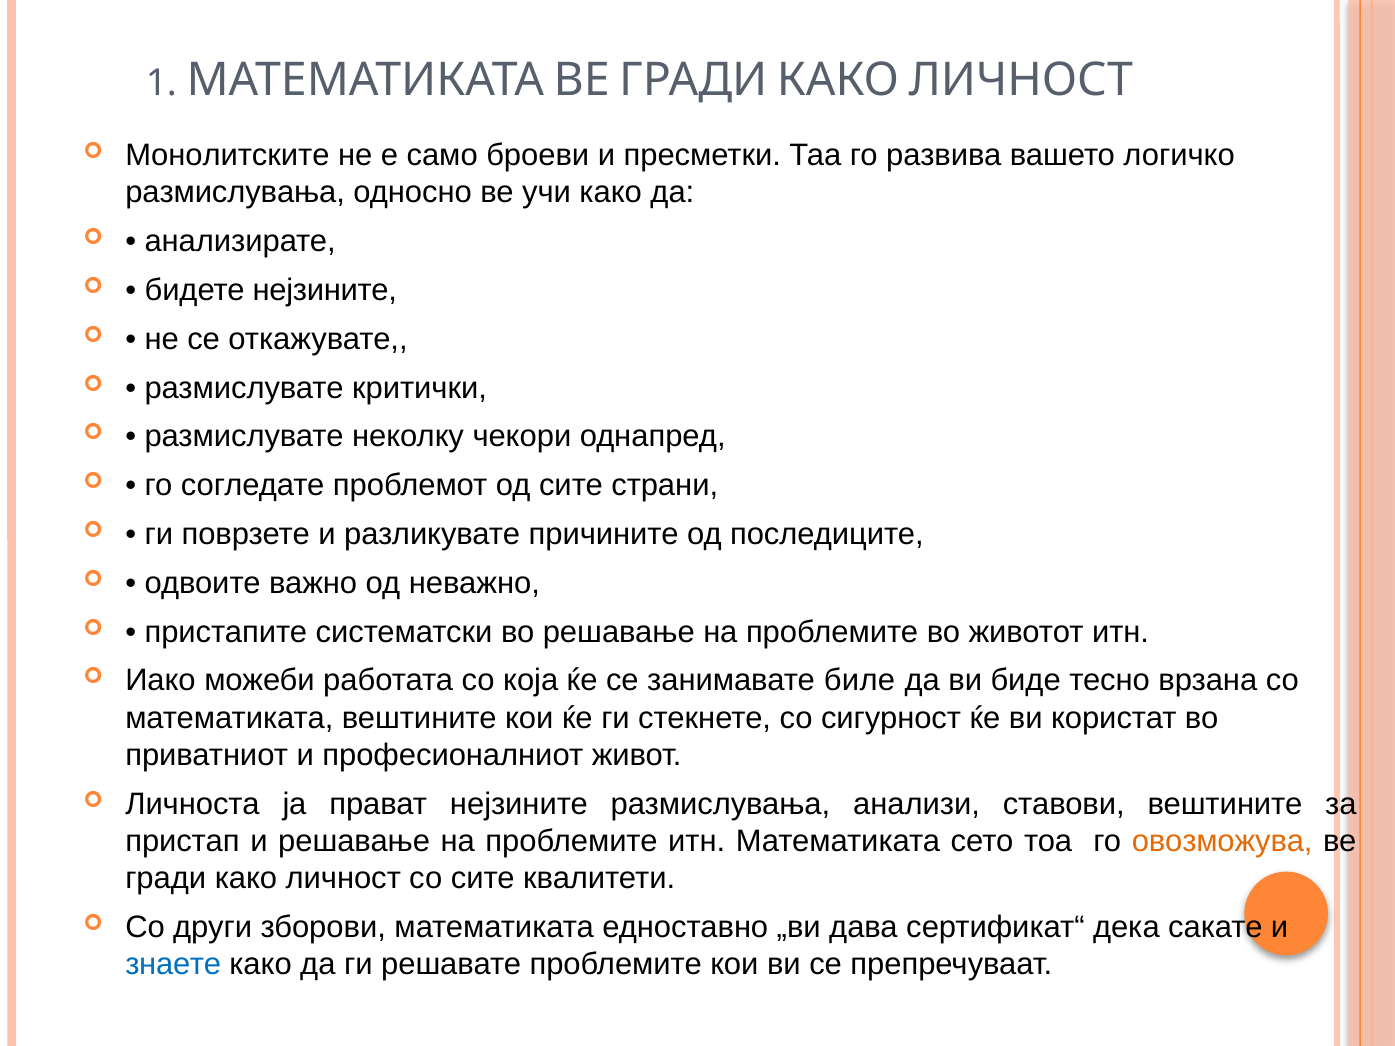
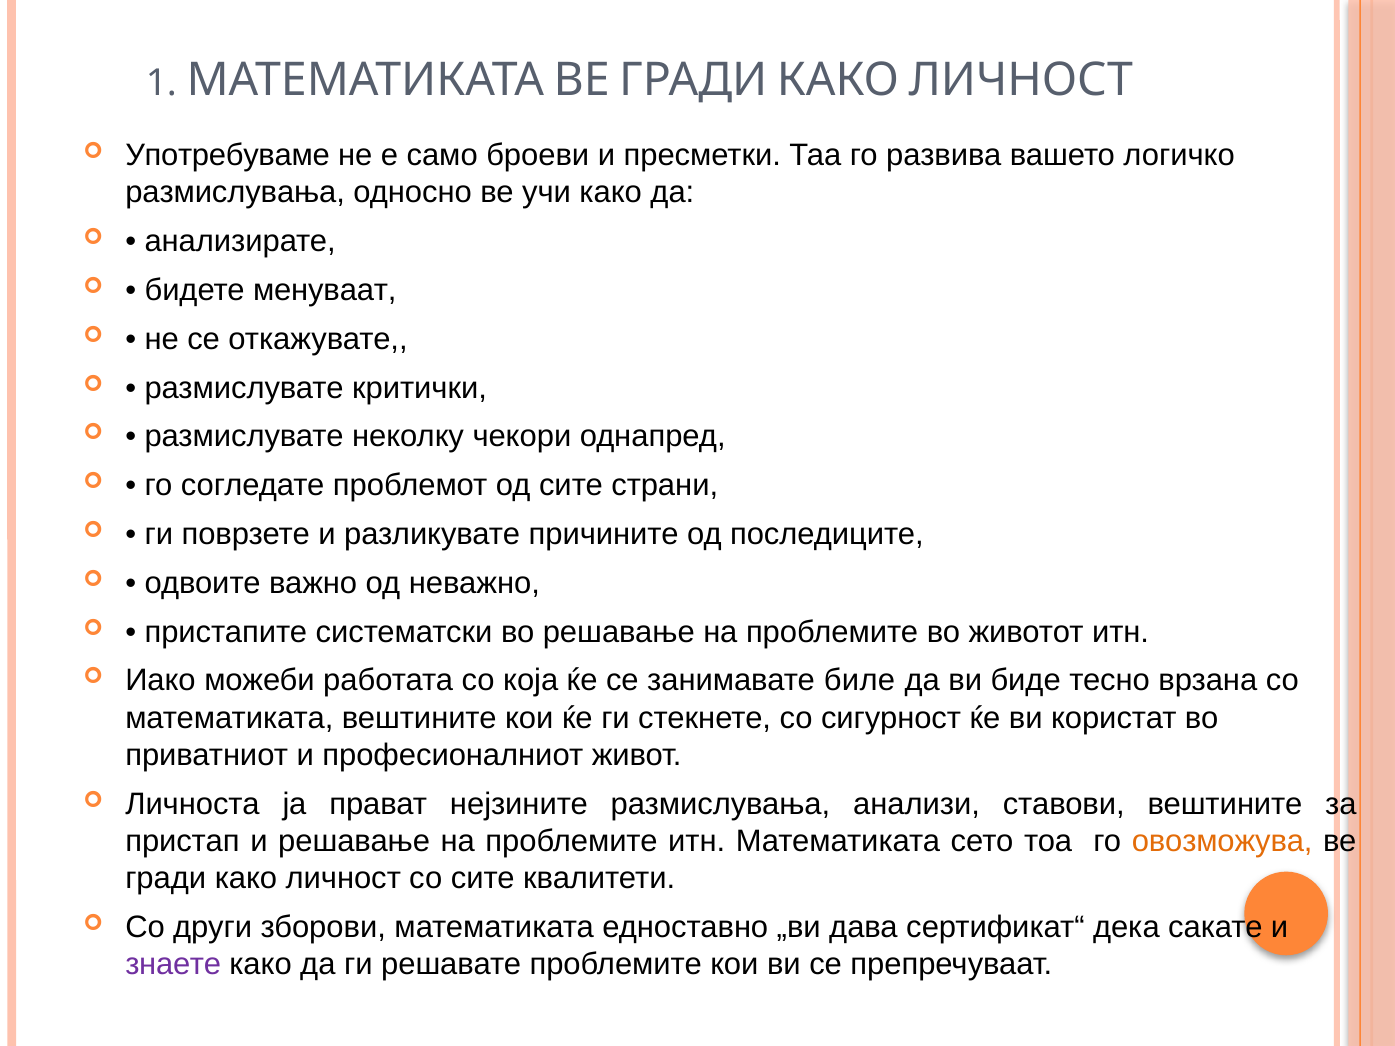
Монолитските: Монолитските -> Употребуваме (228, 155)
бидете нејзините: нејзините -> менуваат (325, 290)
знаете colour: blue -> purple (173, 964)
